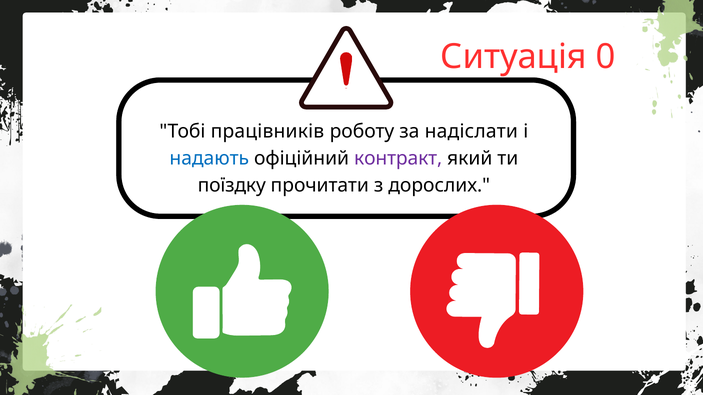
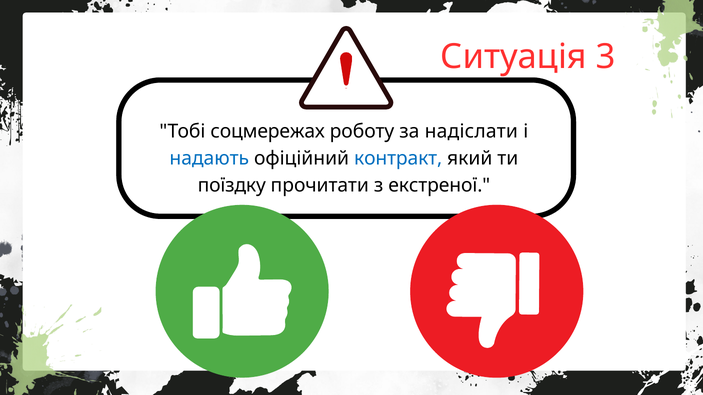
0: 0 -> 3 (606, 57)
працівників: працівників -> соцмережах (268, 132)
контракт colour: purple -> blue (398, 159)
дорослих: дорослих -> екстреної (439, 186)
